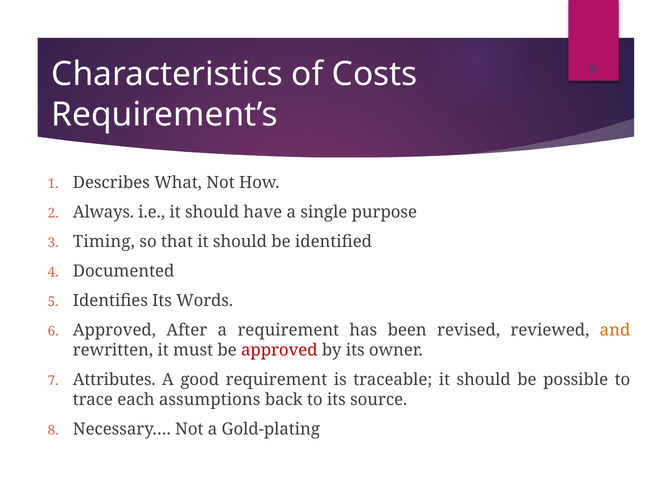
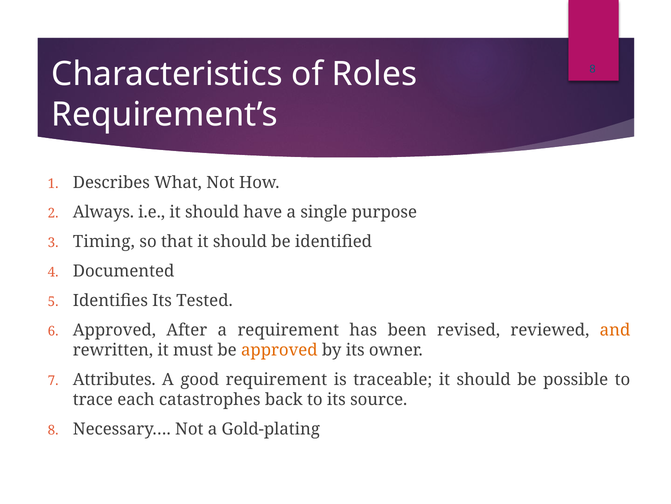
Costs: Costs -> Roles (375, 74)
Words: Words -> Tested (205, 300)
approved colour: red -> orange (279, 350)
assumptions: assumptions -> catastrophes (210, 399)
